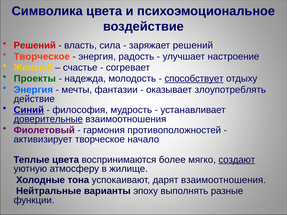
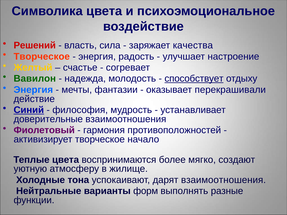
заряжает решений: решений -> качества (193, 45)
Проекты: Проекты -> Вавилон (35, 79)
злоупотреблять: злоупотреблять -> перекрашивали (230, 90)
доверительные underline: present -> none (48, 119)
создают underline: present -> none (237, 160)
эпоху: эпоху -> форм (146, 191)
